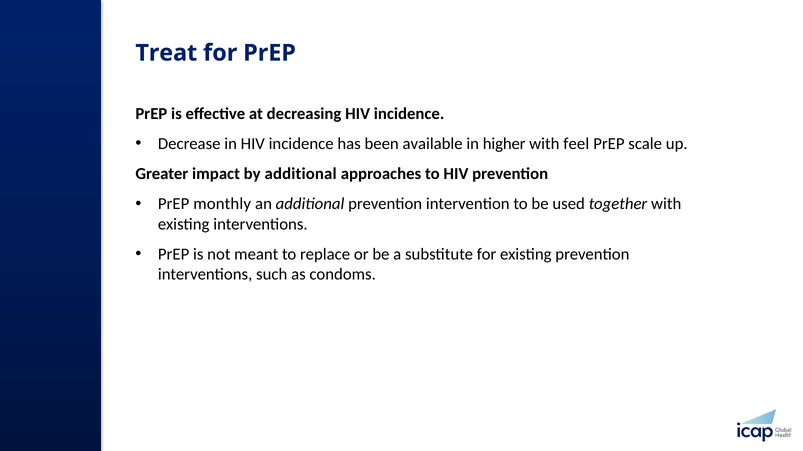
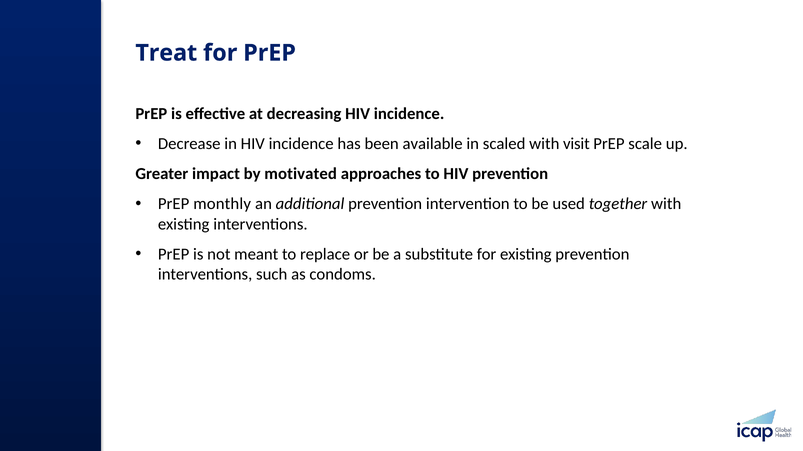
higher: higher -> scaled (504, 144)
feel: feel -> visit (576, 144)
by additional: additional -> motivated (301, 174)
